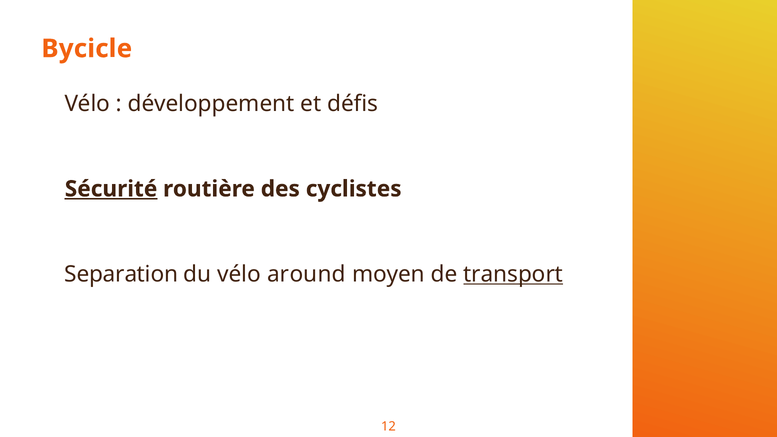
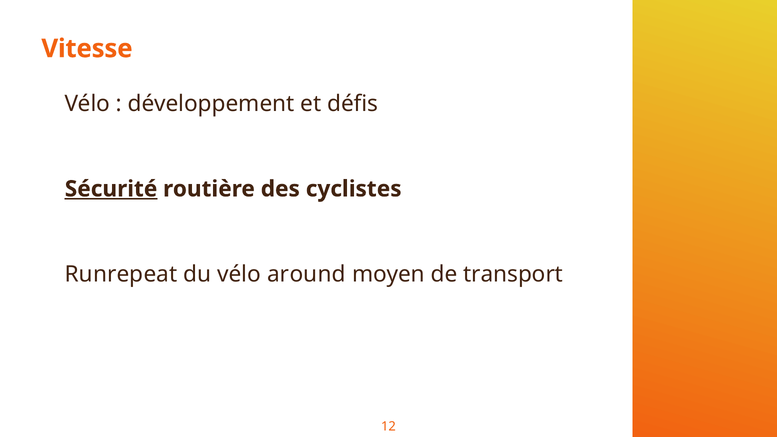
Bycicle: Bycicle -> Vitesse (87, 49)
Separation: Separation -> Runrepeat (121, 274)
transport underline: present -> none (513, 274)
